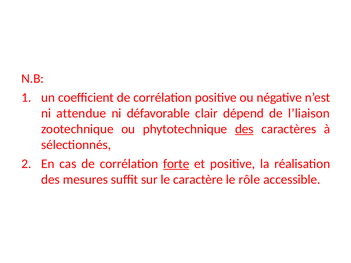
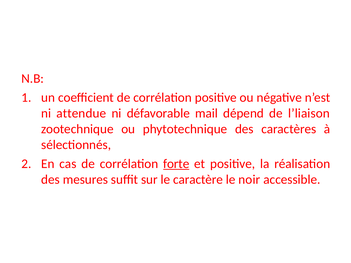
clair: clair -> mail (207, 113)
des underline: present -> none (244, 129)
rôle: rôle -> noir (249, 180)
